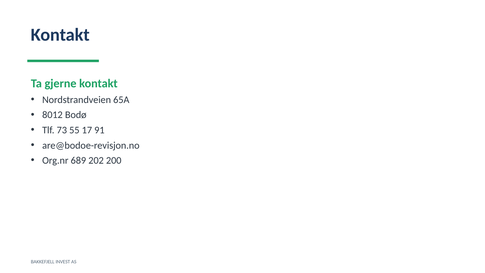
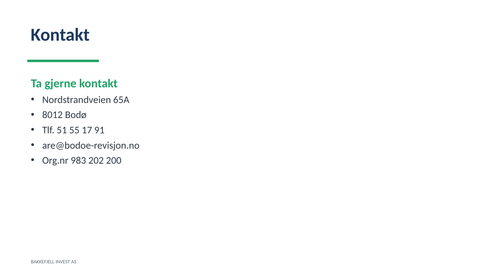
73: 73 -> 51 (62, 130)
689: 689 -> 983 (78, 160)
